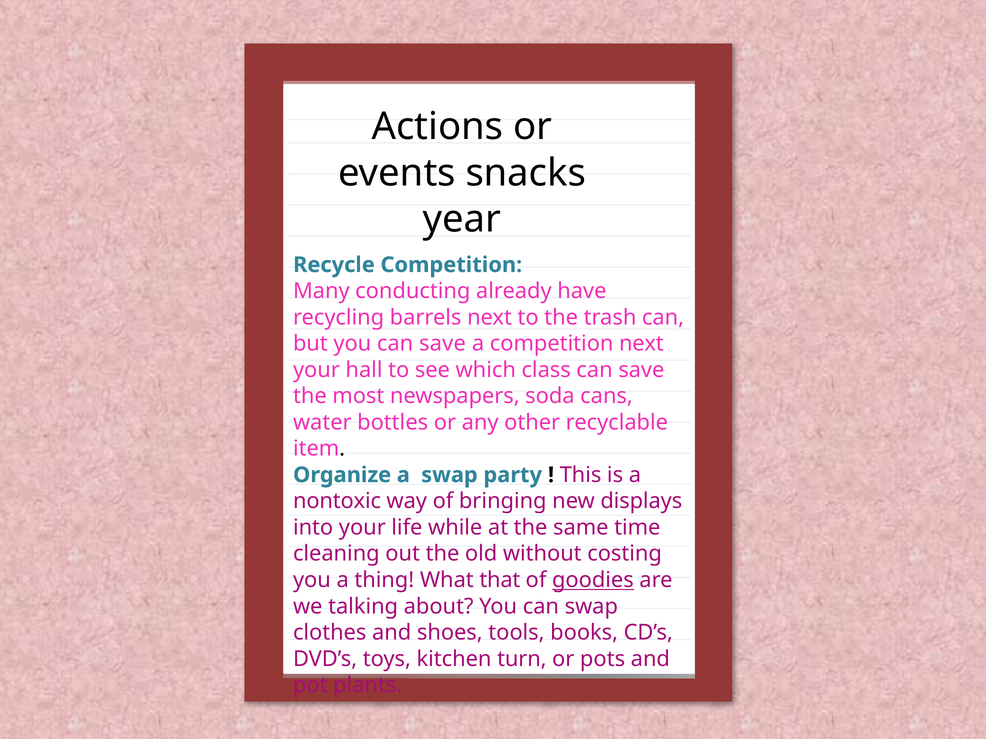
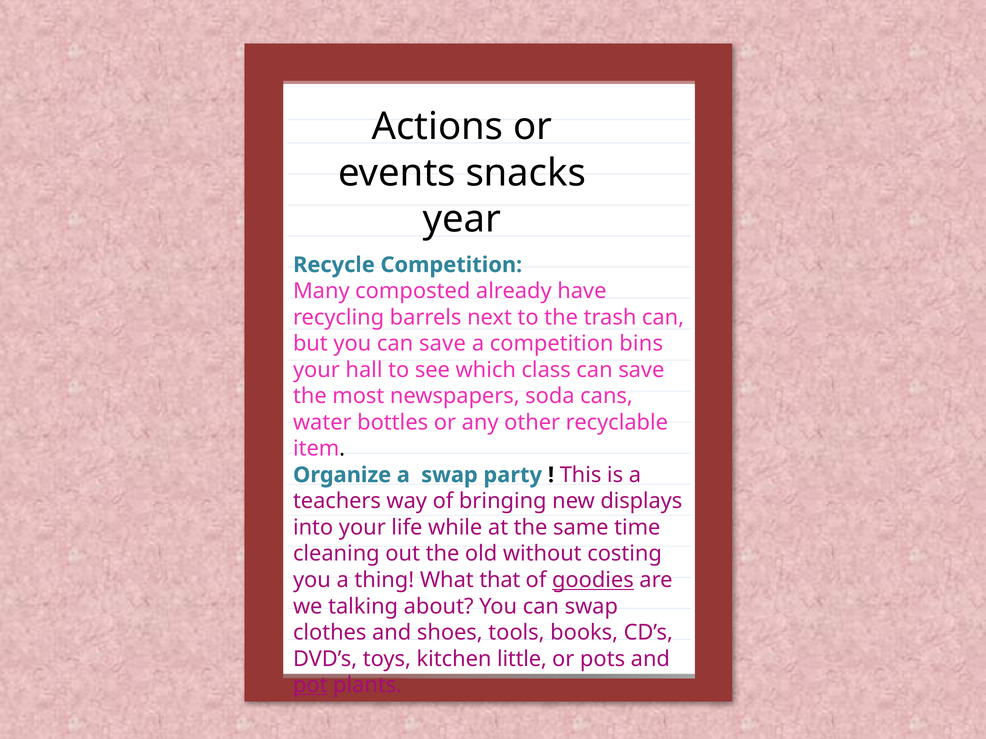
conducting: conducting -> composted (413, 291)
competition next: next -> bins (641, 344)
nontoxic: nontoxic -> teachers (337, 502)
turn: turn -> little (522, 659)
pot underline: none -> present (310, 686)
